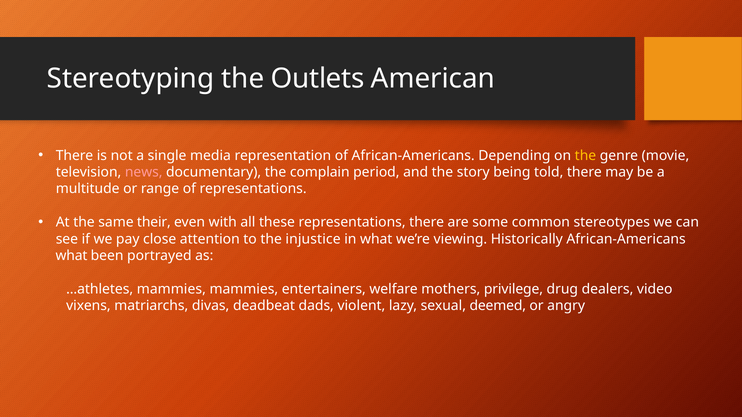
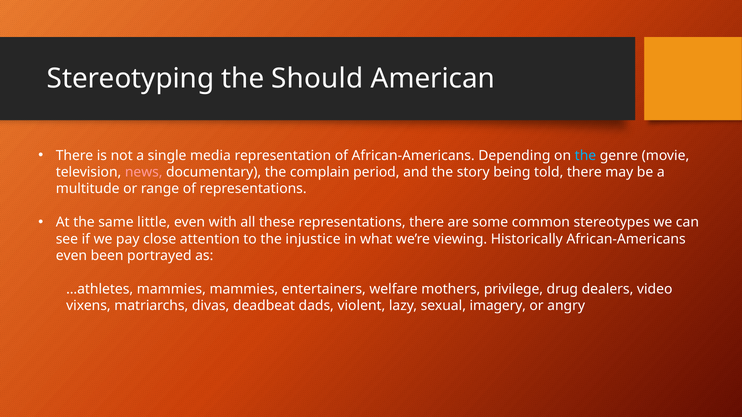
Outlets: Outlets -> Should (317, 79)
the colour: yellow -> light blue (585, 156)
their: their -> little (154, 222)
what: what -> even (71, 256)
deemed: deemed -> imagery (498, 306)
